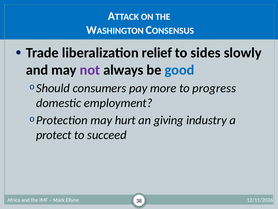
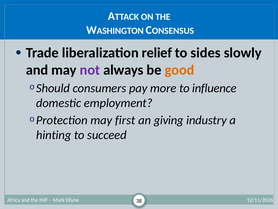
good colour: blue -> orange (179, 70)
progress: progress -> influence (214, 88)
hurt: hurt -> first (125, 120)
protect: protect -> hinting (54, 135)
